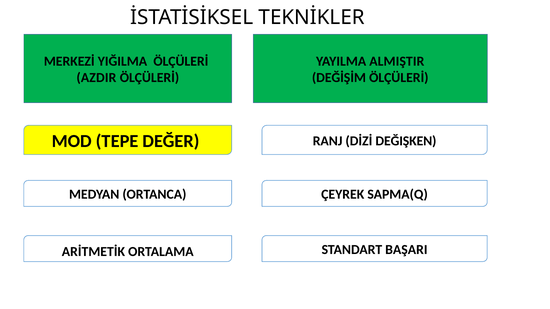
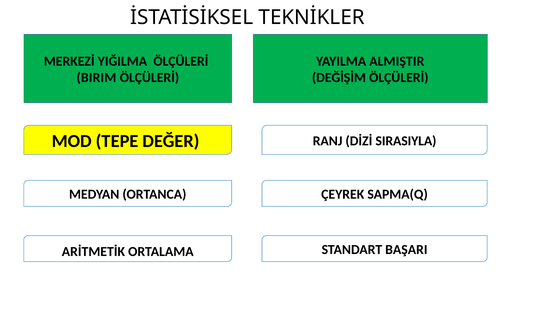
AZDIR: AZDIR -> BIRIM (96, 78)
DEĞIŞKEN: DEĞIŞKEN -> SIRASIYLA (406, 141)
